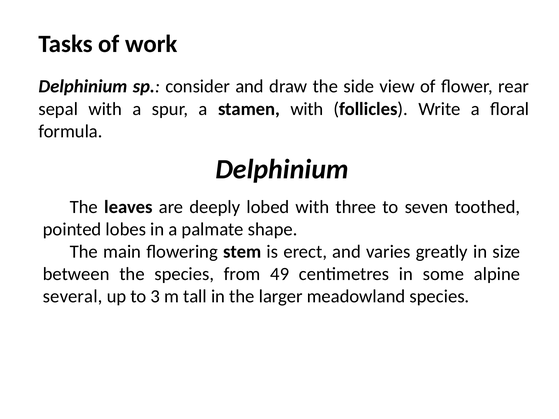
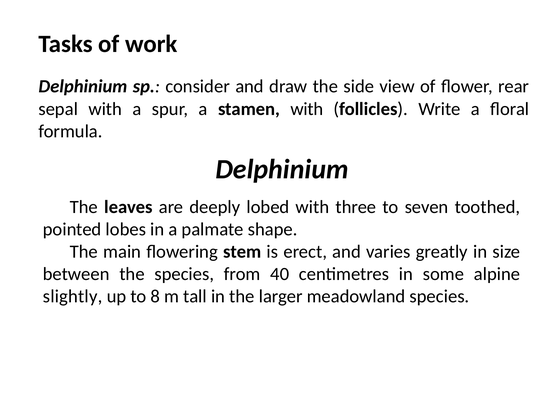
49: 49 -> 40 (280, 274)
several: several -> slightly (73, 297)
3: 3 -> 8 (155, 297)
